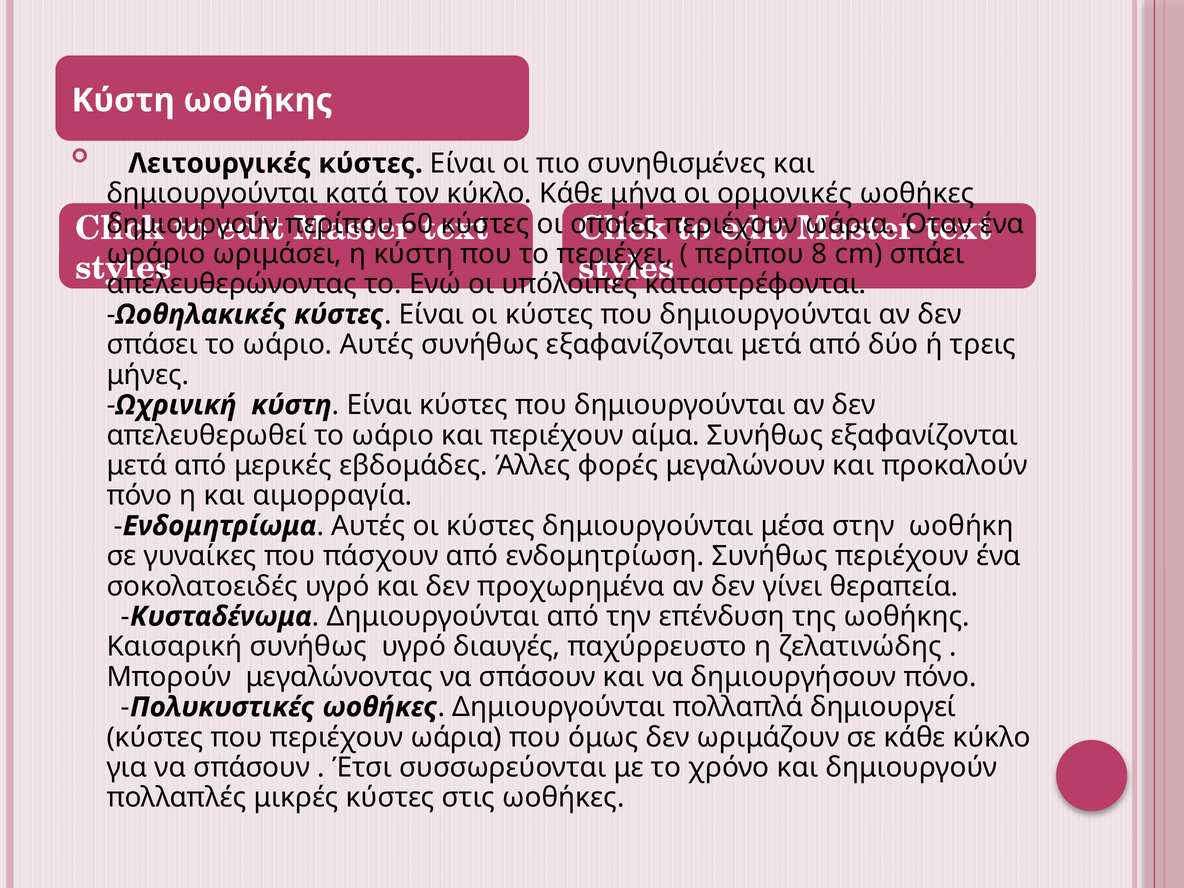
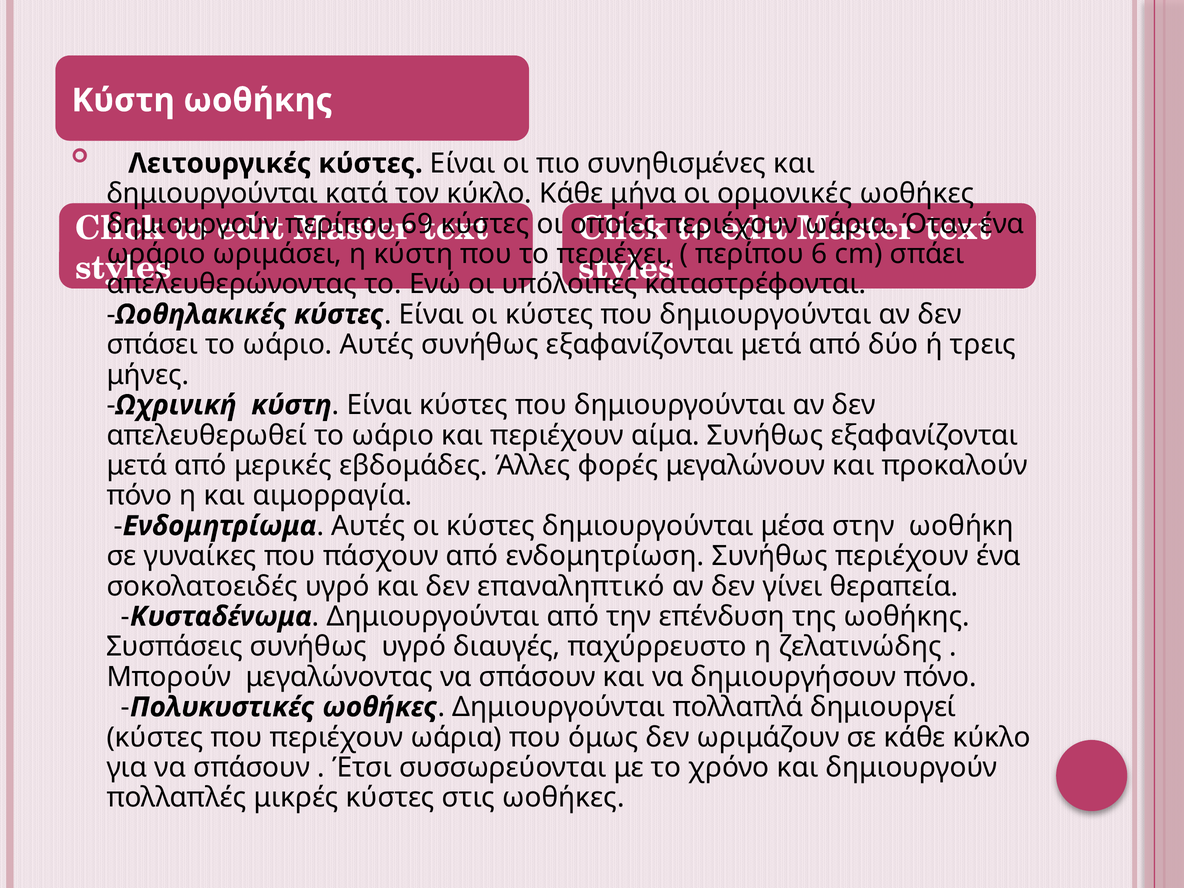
60: 60 -> 69 (417, 224)
8: 8 -> 6 (819, 254)
προχωρημένα: προχωρημένα -> επαναληπτικό (571, 586)
Καισαρική: Καισαρική -> Συσπάσεις (174, 647)
